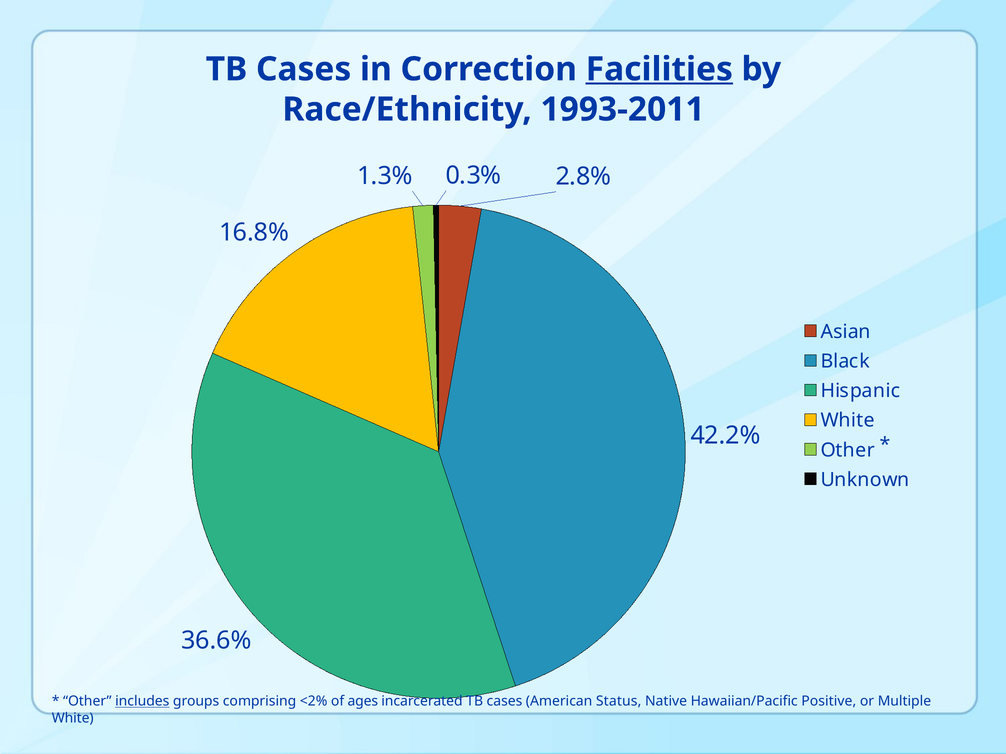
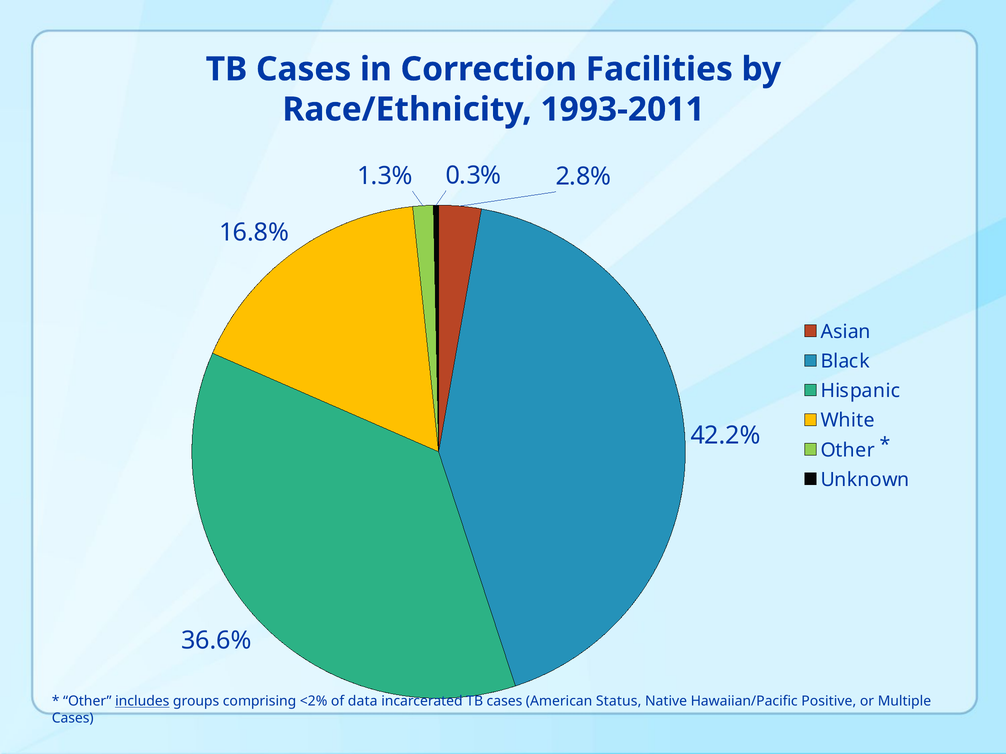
Facilities underline: present -> none (659, 69)
ages: ages -> data (363, 702)
White: White -> Cases (73, 719)
